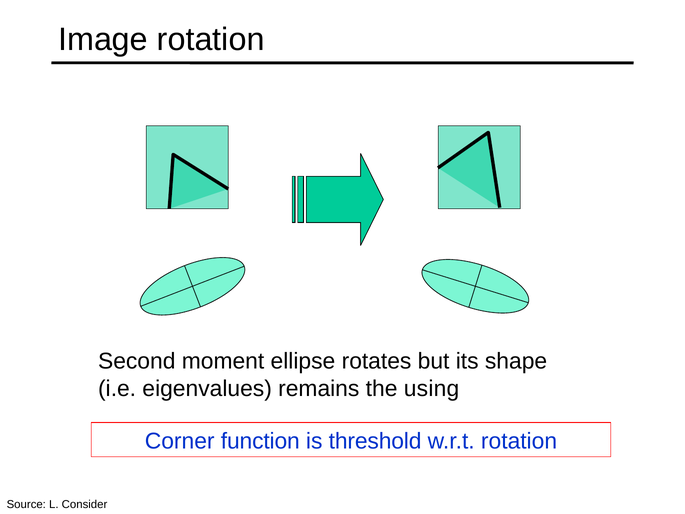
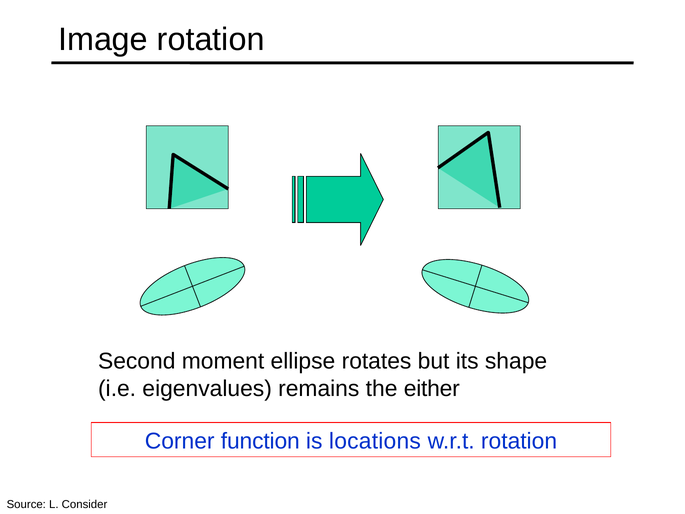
using: using -> either (432, 389)
threshold: threshold -> locations (375, 441)
